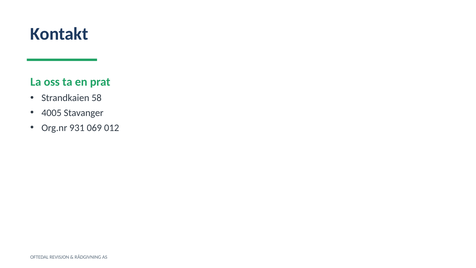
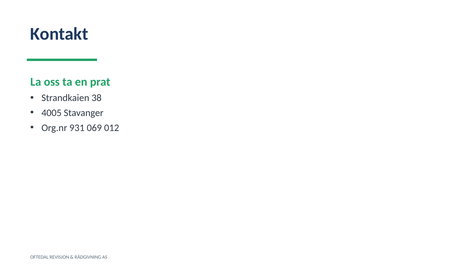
58: 58 -> 38 (97, 98)
